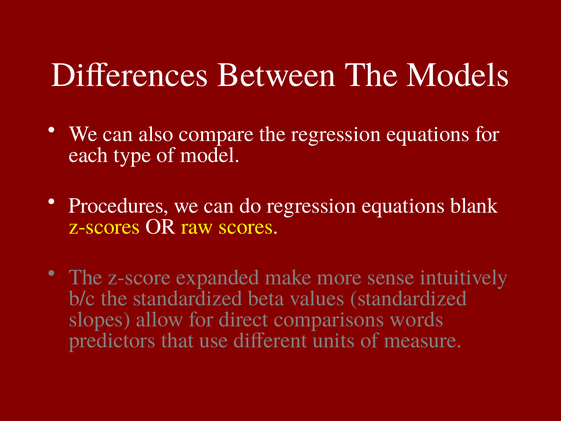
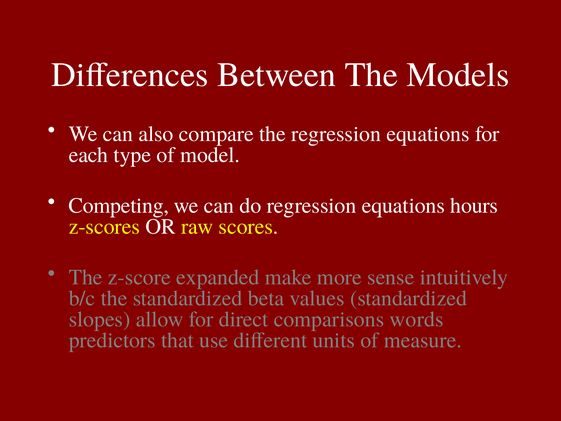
Procedures: Procedures -> Competing (119, 206)
blank: blank -> hours (474, 206)
